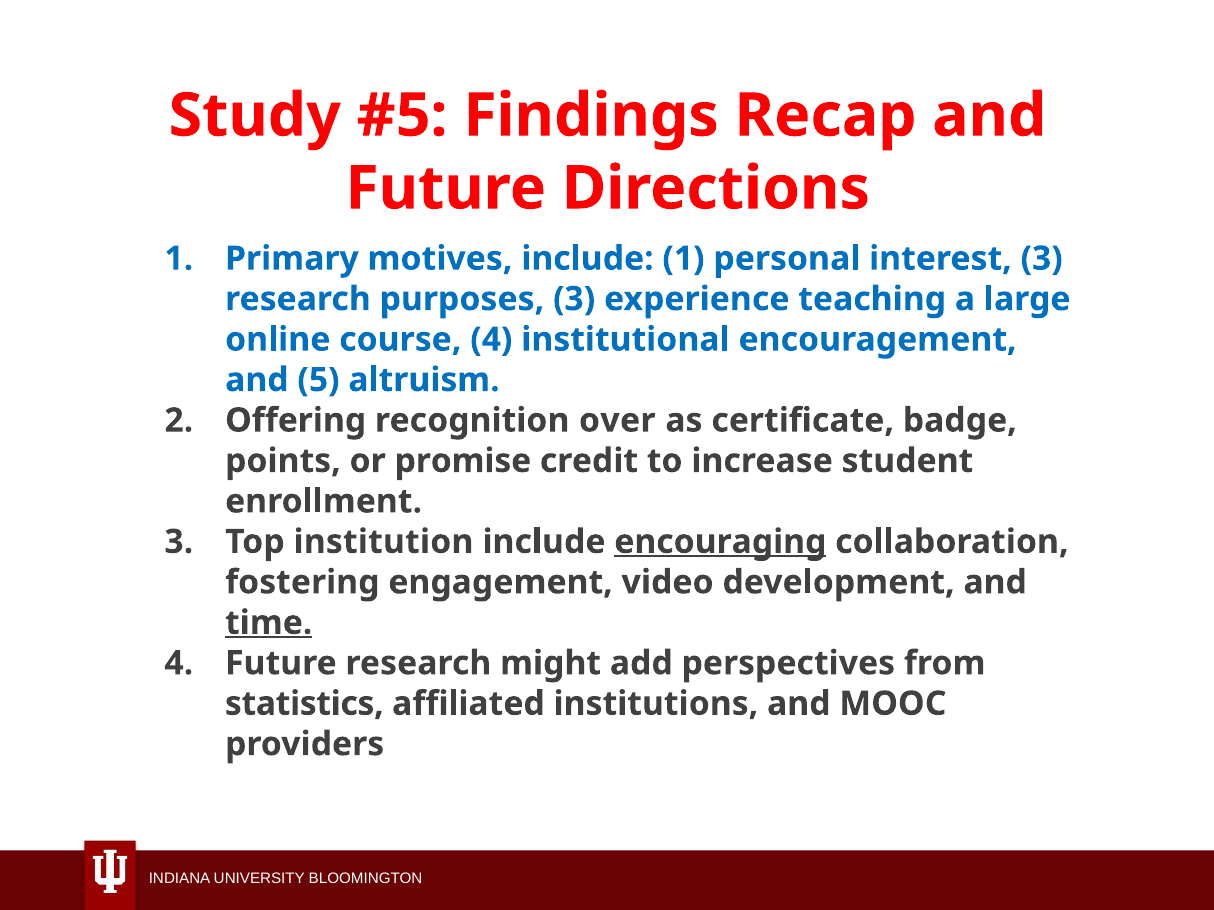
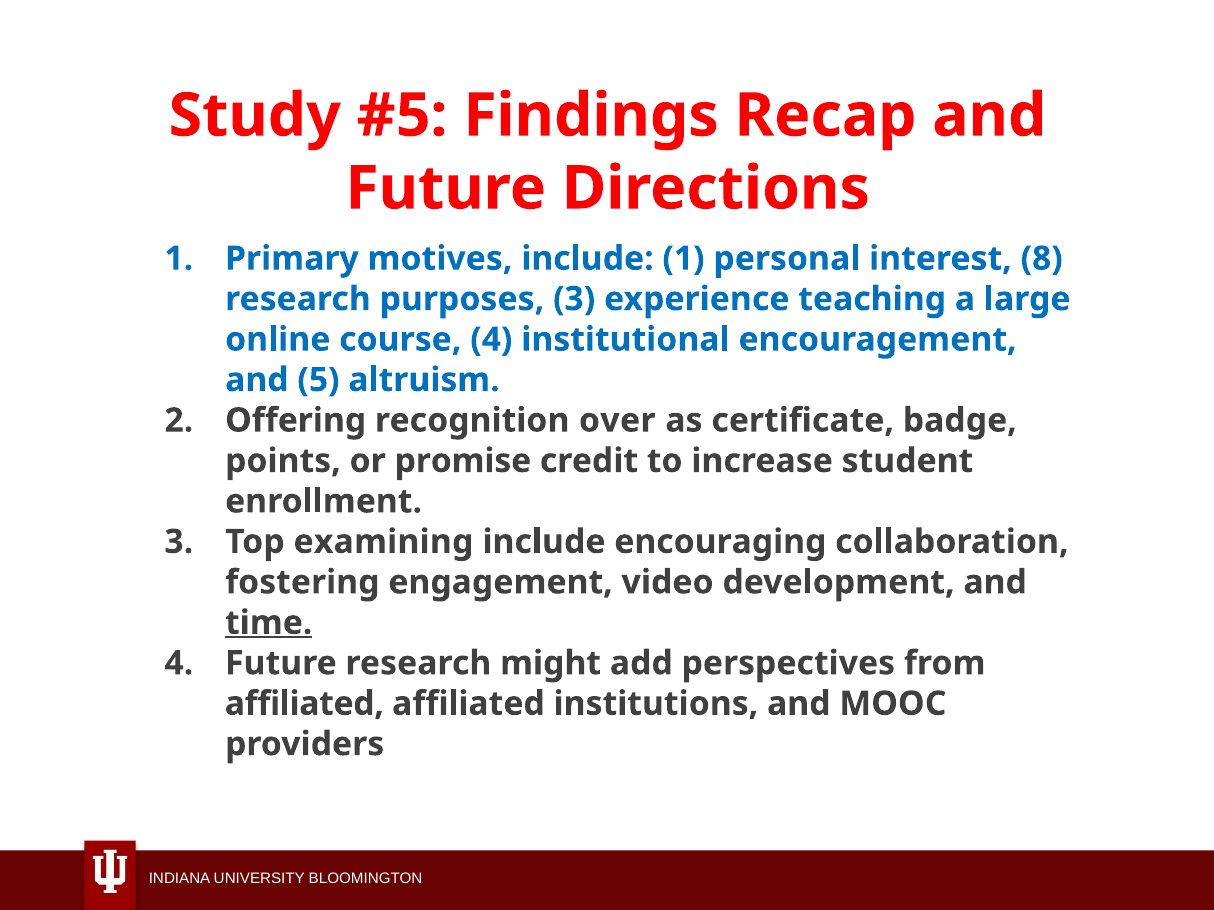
interest 3: 3 -> 8 (1042, 259)
institution: institution -> examining (383, 542)
encouraging underline: present -> none (720, 542)
statistics: statistics -> affiliated (304, 704)
